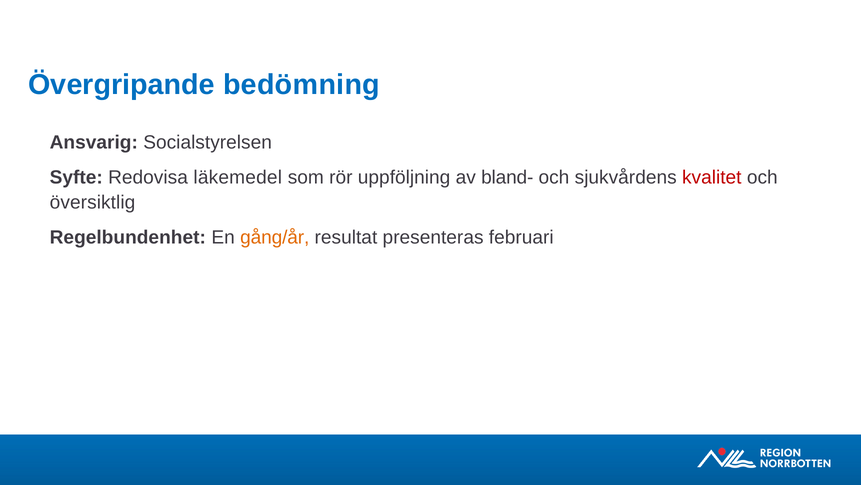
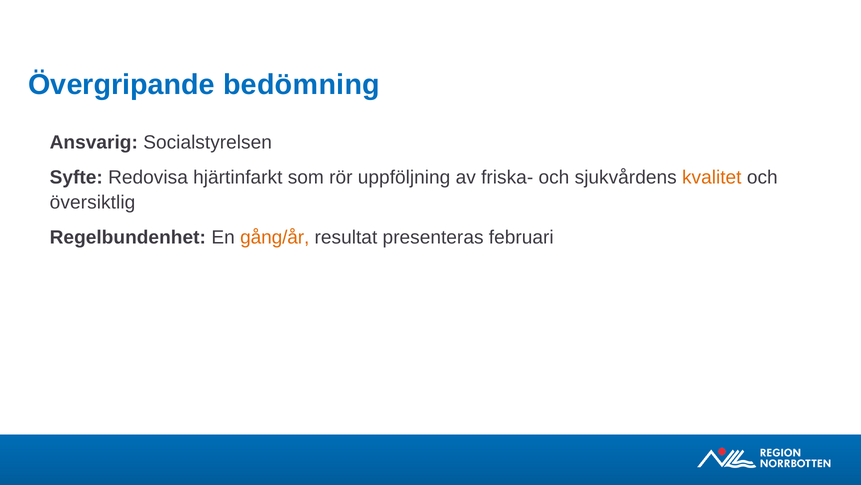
läkemedel: läkemedel -> hjärtinfarkt (238, 177)
bland-: bland- -> friska- (507, 177)
kvalitet colour: red -> orange (712, 177)
